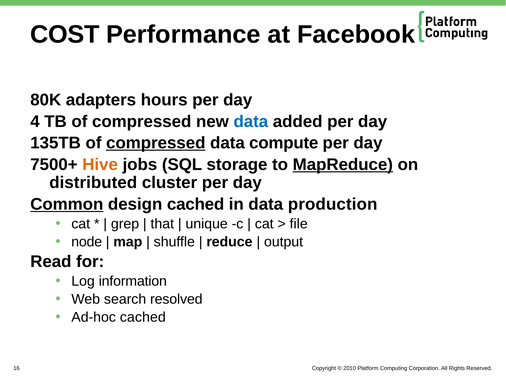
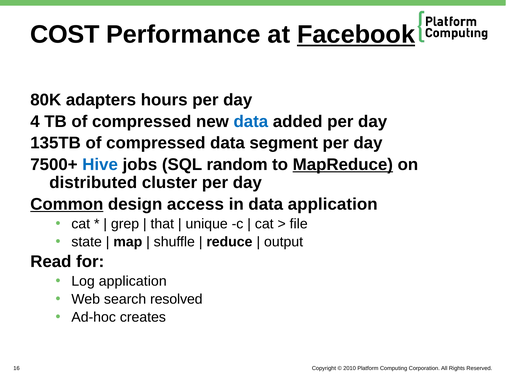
Facebook underline: none -> present (356, 35)
compressed underline: present -> none (156, 143)
compute: compute -> segment (284, 143)
Hive colour: orange -> blue (100, 165)
storage: storage -> random (237, 165)
design cached: cached -> access (195, 205)
data production: production -> application (333, 205)
node: node -> state (87, 242)
Log information: information -> application (133, 282)
Ad-hoc cached: cached -> creates (143, 318)
